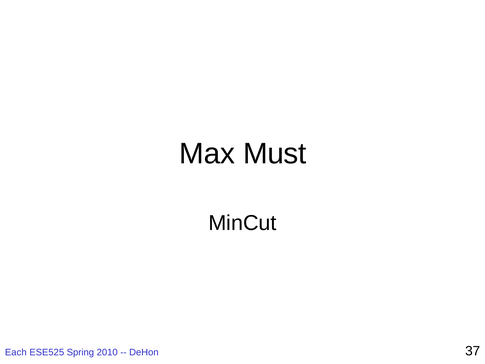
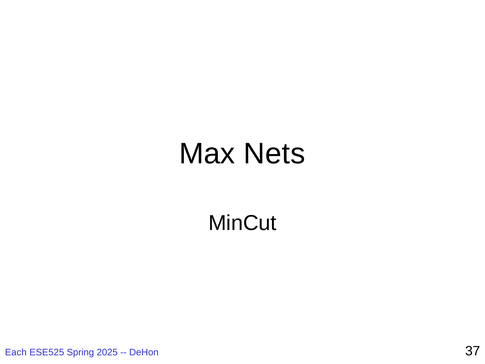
Must: Must -> Nets (274, 154)
2010: 2010 -> 2025 (107, 352)
